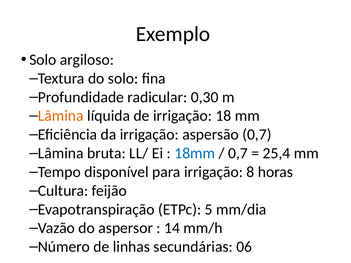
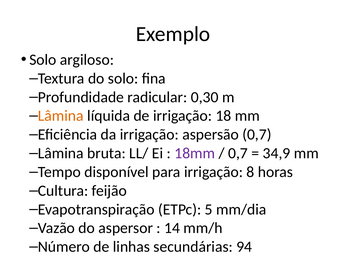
18mm colour: blue -> purple (195, 153)
25,4: 25,4 -> 34,9 (277, 153)
06: 06 -> 94 (244, 247)
